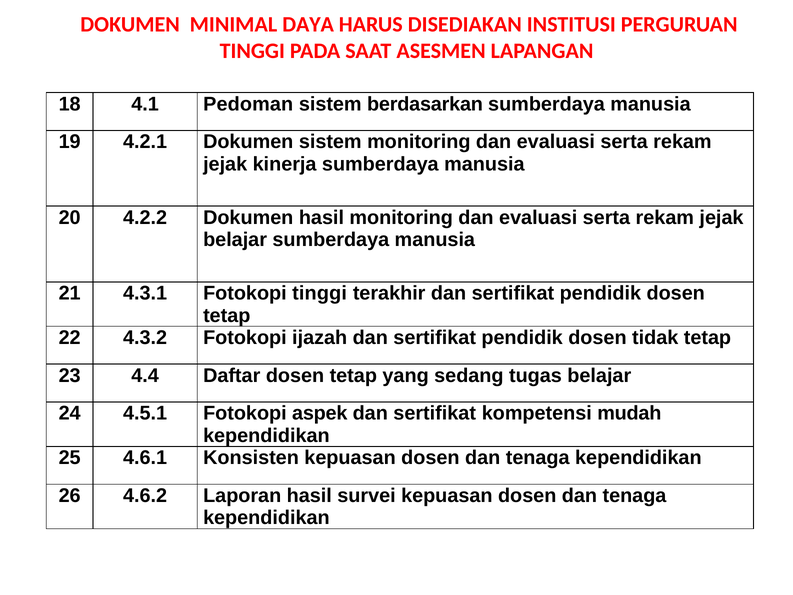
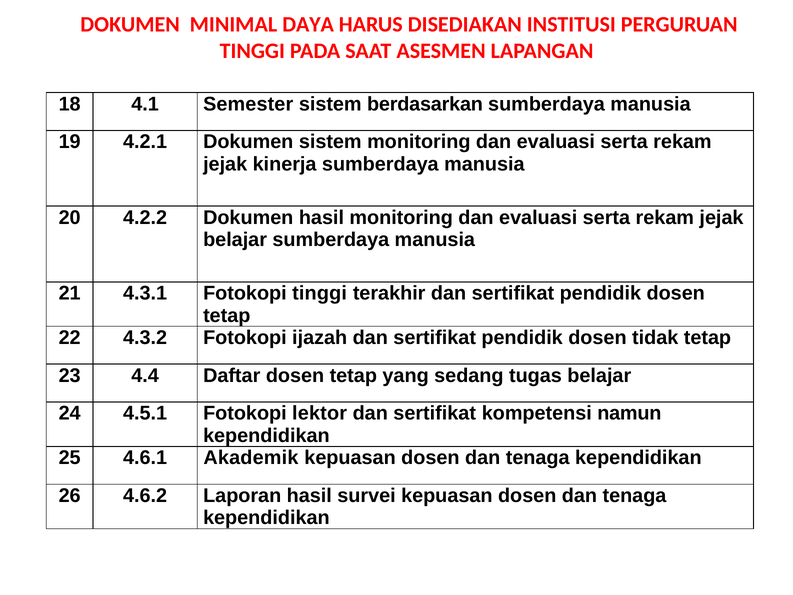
Pedoman: Pedoman -> Semester (248, 104)
aspek: aspek -> lektor (320, 413)
mudah: mudah -> namun (629, 413)
Konsisten: Konsisten -> Akademik (251, 458)
